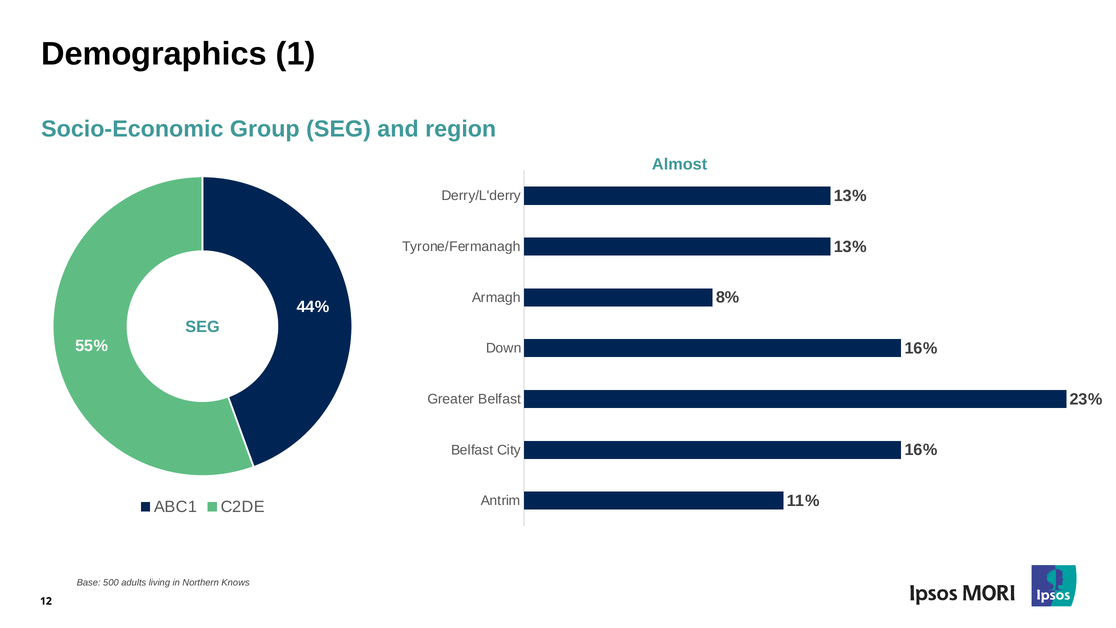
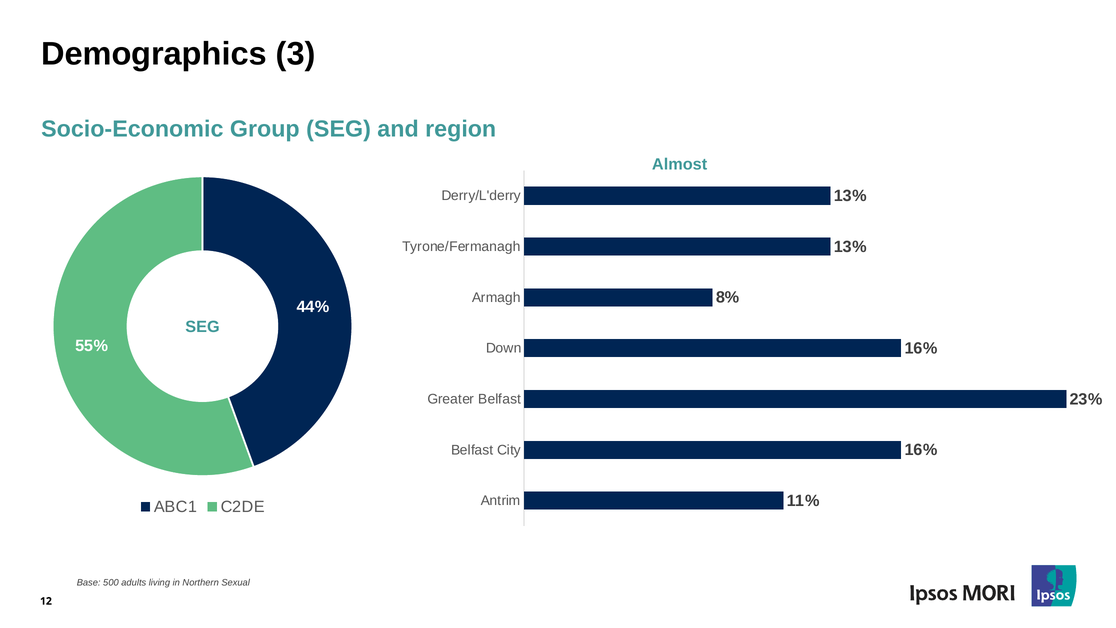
1: 1 -> 3 (296, 54)
Knows: Knows -> Sexual (236, 582)
